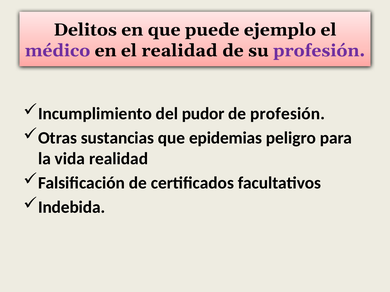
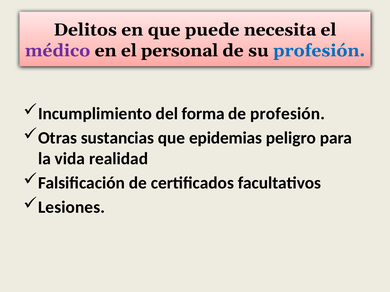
ejemplo: ejemplo -> necesita (280, 30)
el realidad: realidad -> personal (180, 51)
profesión colour: purple -> blue (319, 51)
pudor: pudor -> forma (203, 114)
Indebida: Indebida -> Lesiones (71, 208)
